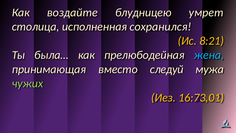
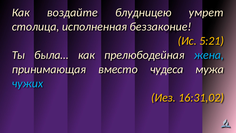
сохранился: сохранился -> беззаконие (161, 27)
8:21: 8:21 -> 5:21 (212, 41)
следуй: следуй -> чудеса (167, 69)
чужих colour: light green -> light blue (28, 83)
16:73,01: 16:73,01 -> 16:31,02 (201, 97)
